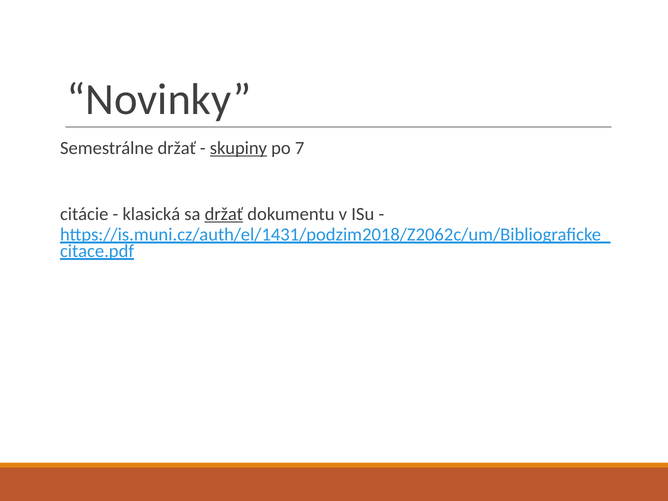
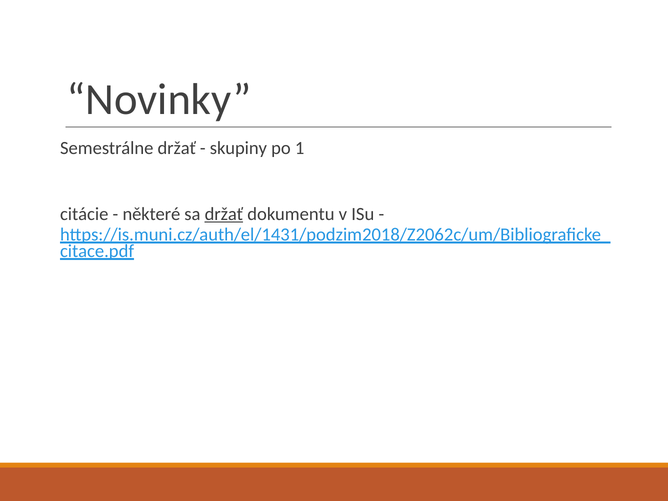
skupiny underline: present -> none (238, 148)
7: 7 -> 1 (300, 148)
klasická: klasická -> některé (151, 214)
